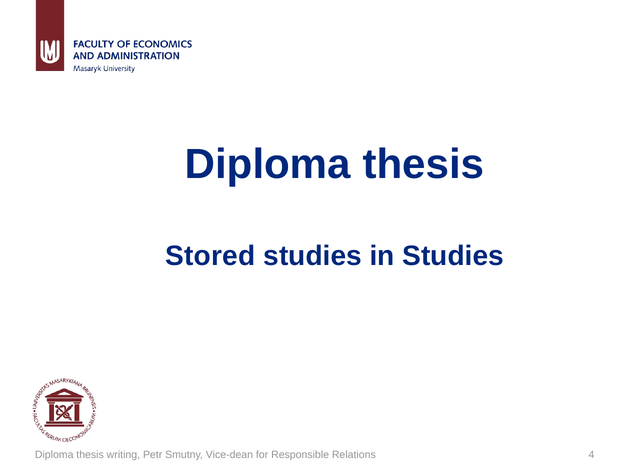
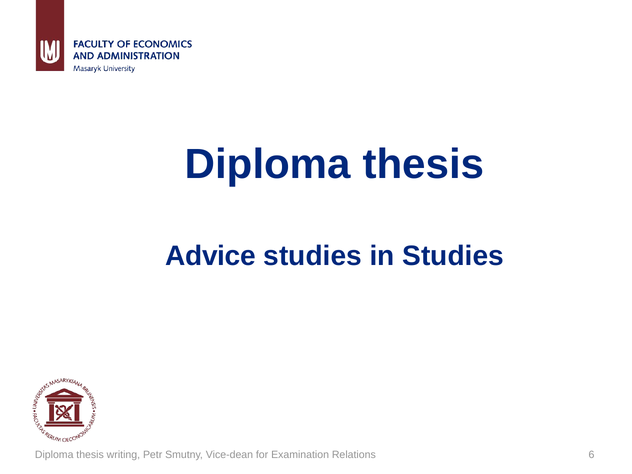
Stored: Stored -> Advice (210, 256)
Responsible: Responsible -> Examination (300, 455)
4: 4 -> 6 (592, 455)
